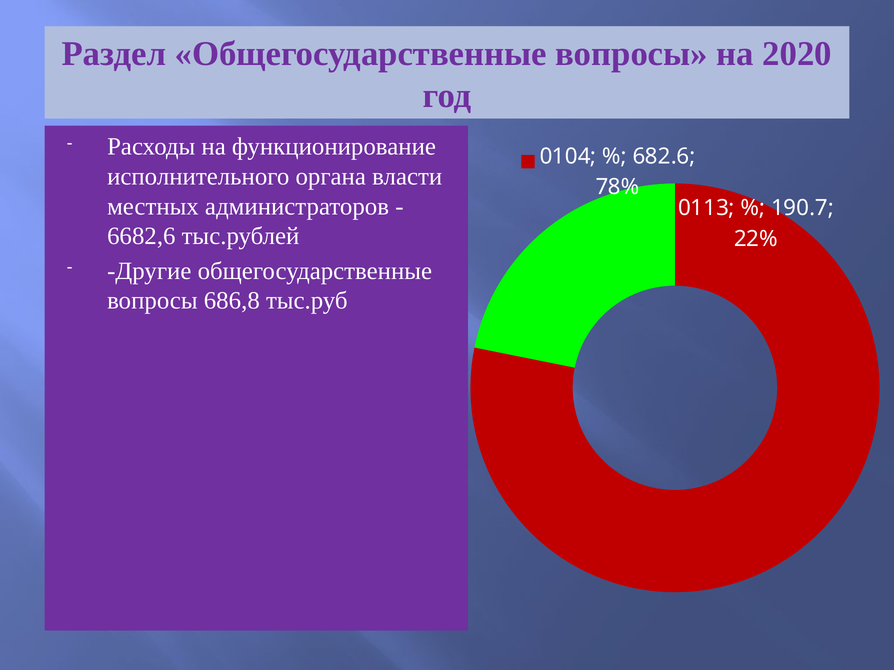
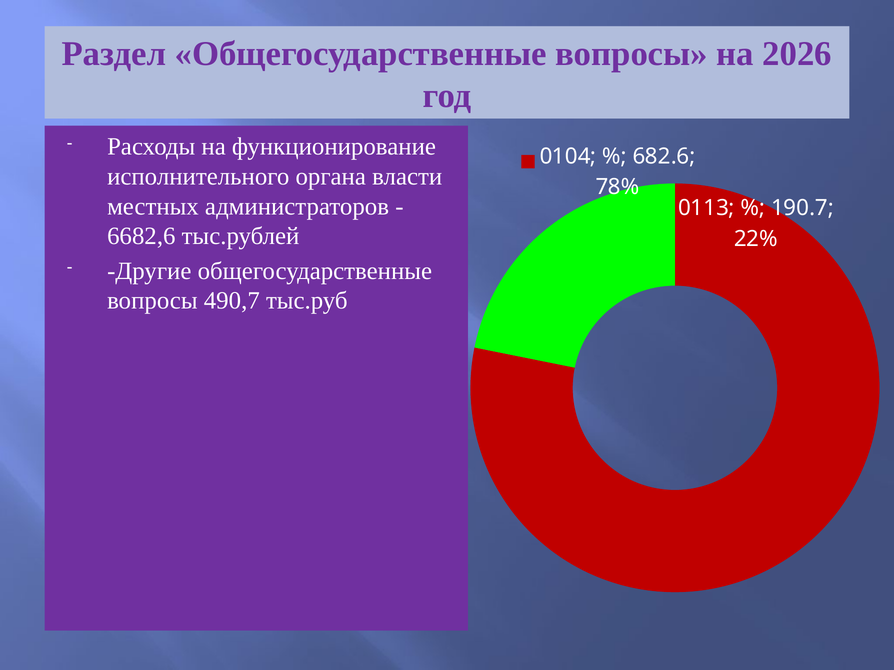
2020: 2020 -> 2026 (797, 54)
686,8: 686,8 -> 490,7 (232, 301)
